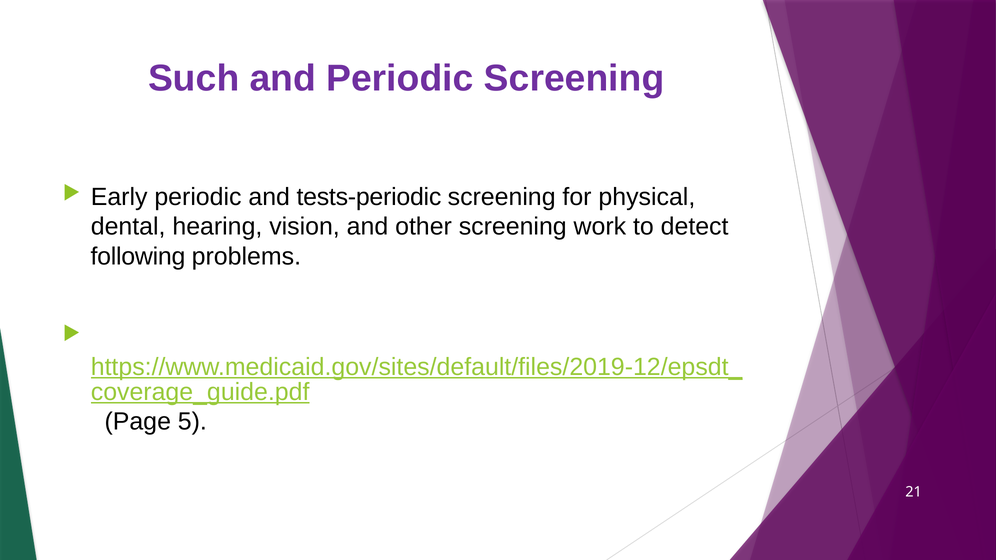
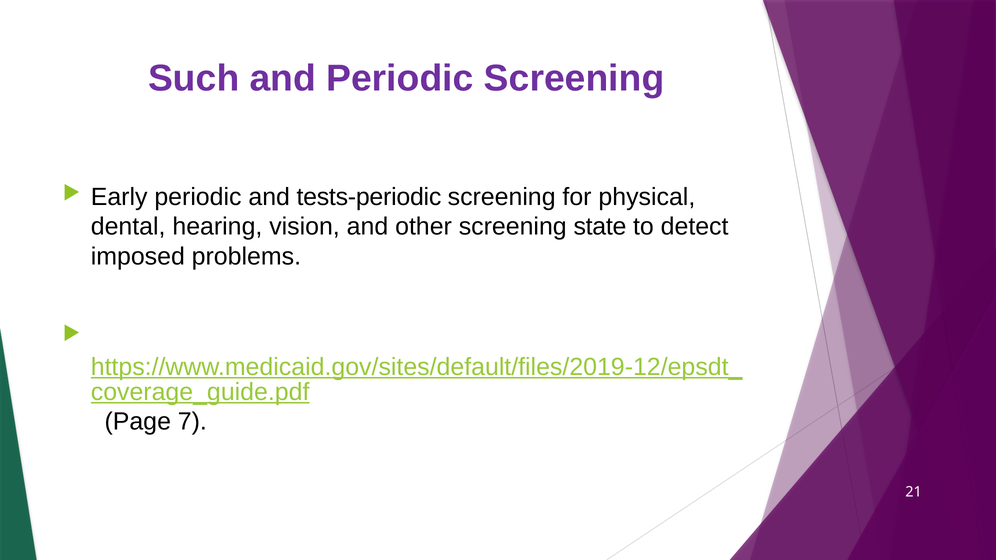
work: work -> state (600, 227)
following: following -> imposed (138, 257)
5: 5 -> 7 (192, 422)
